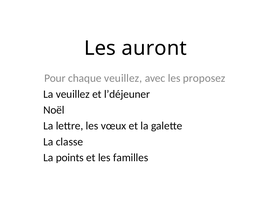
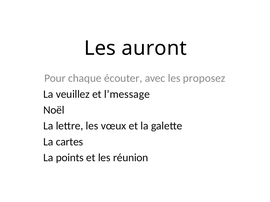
chaque veuillez: veuillez -> écouter (123, 78)
l’déjeuner: l’déjeuner -> l’message (127, 94)
classe: classe -> cartes (69, 142)
familles: familles -> réunion (131, 158)
